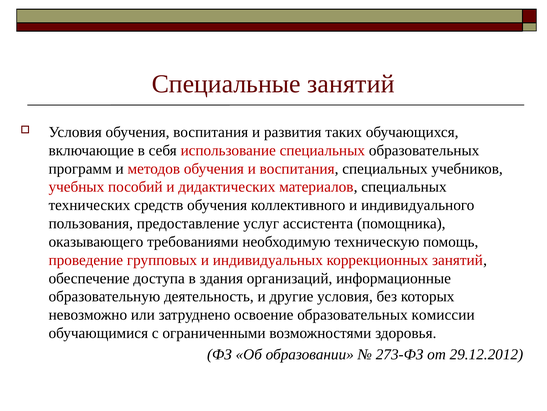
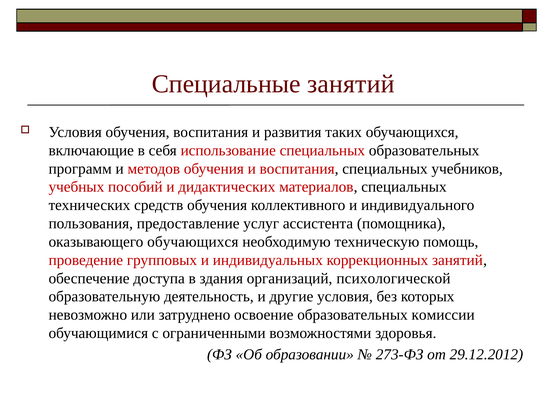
оказывающего требованиями: требованиями -> обучающихся (193, 241)
информационные: информационные -> психологической (393, 278)
